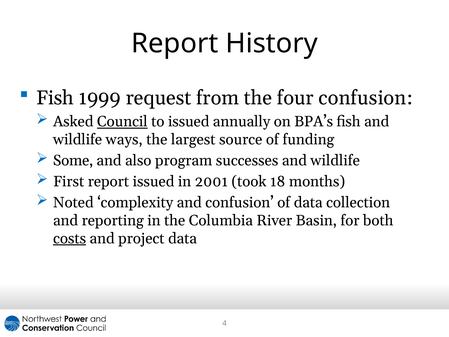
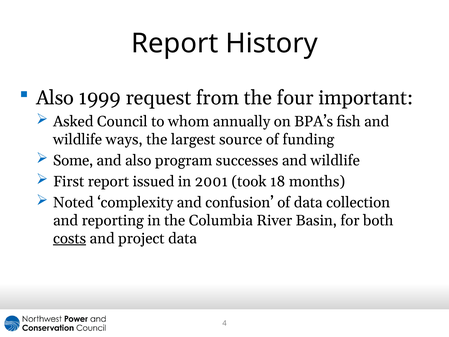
Fish: Fish -> Also (55, 98)
four confusion: confusion -> important (366, 98)
Council underline: present -> none (122, 122)
to issued: issued -> whom (189, 122)
